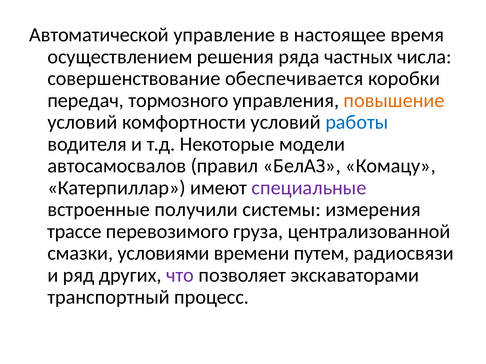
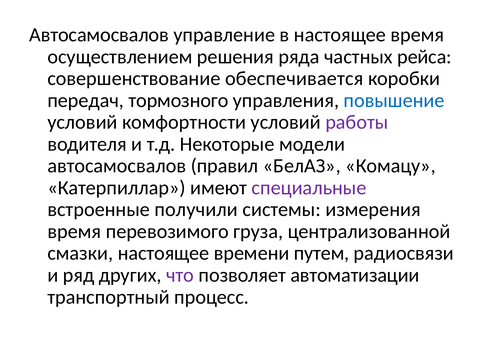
Автоматической: Автоматической -> Автосамосвалов (99, 35)
числа: числа -> рейса (424, 57)
повышение colour: orange -> blue (394, 101)
работы colour: blue -> purple (357, 122)
трассе: трассе -> время (74, 232)
смазки условиями: условиями -> настоящее (164, 254)
экскаваторами: экскаваторами -> автоматизации (355, 276)
